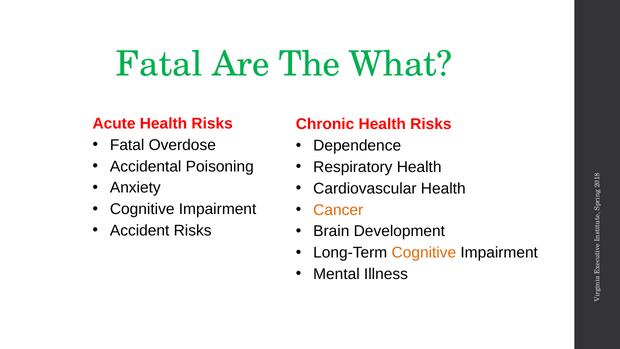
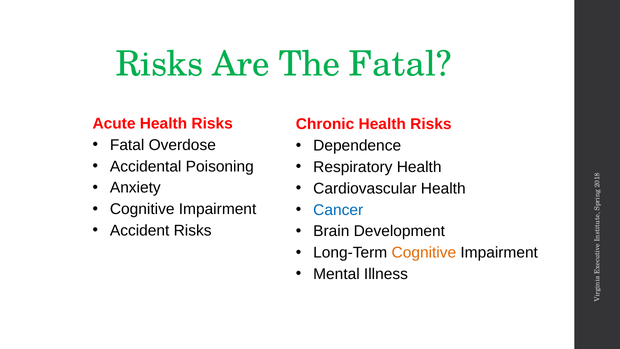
Fatal: Fatal -> Risks (159, 64)
The What: What -> Fatal (400, 64)
Cancer colour: orange -> blue (338, 210)
